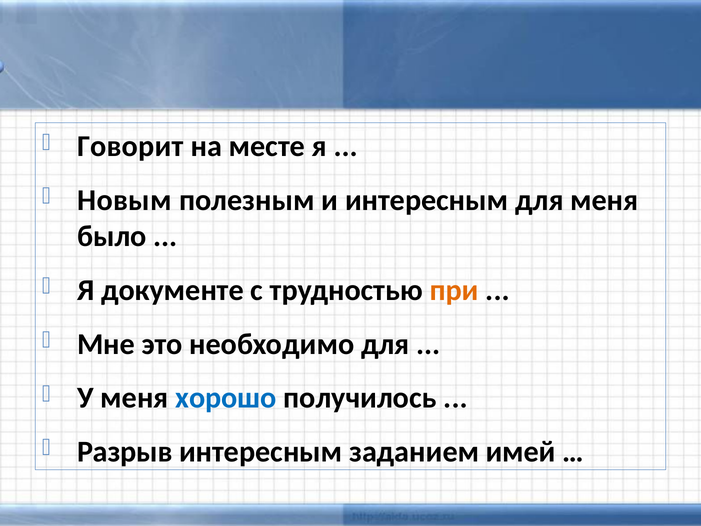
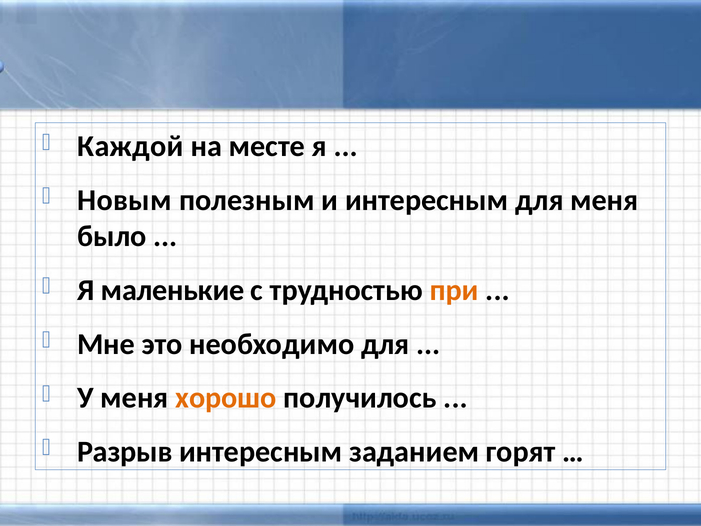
Говорит: Говорит -> Каждой (130, 146)
документе: документе -> маленькие (173, 290)
хорошо colour: blue -> orange (226, 398)
имей: имей -> горят (521, 451)
